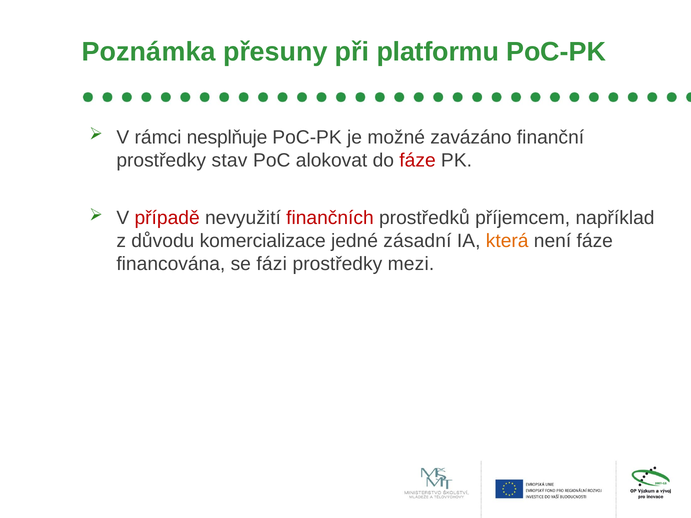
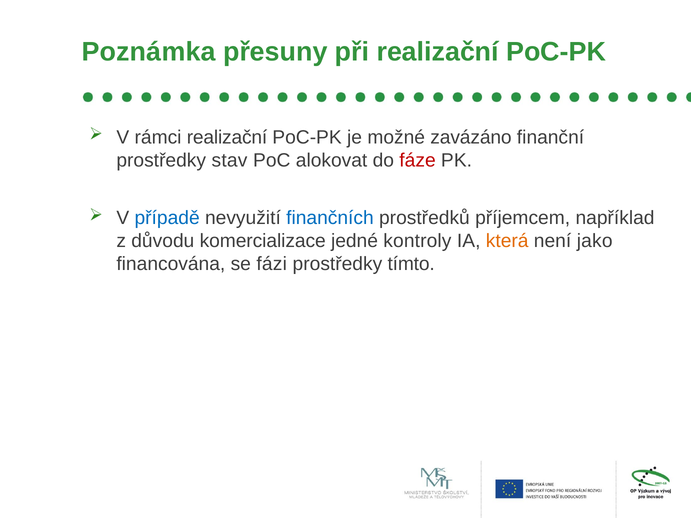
při platformu: platformu -> realizační (438, 52)
rámci nesplňuje: nesplňuje -> realizační (227, 137)
případě colour: red -> blue (167, 218)
finančních colour: red -> blue (330, 218)
zásadní: zásadní -> kontroly (417, 241)
není fáze: fáze -> jako (595, 241)
mezi: mezi -> tímto (411, 264)
